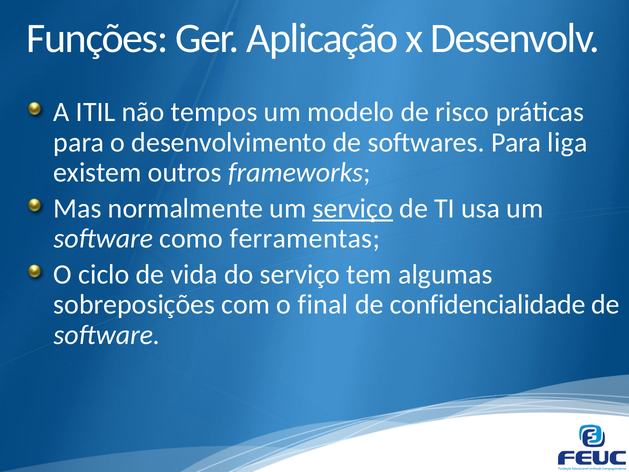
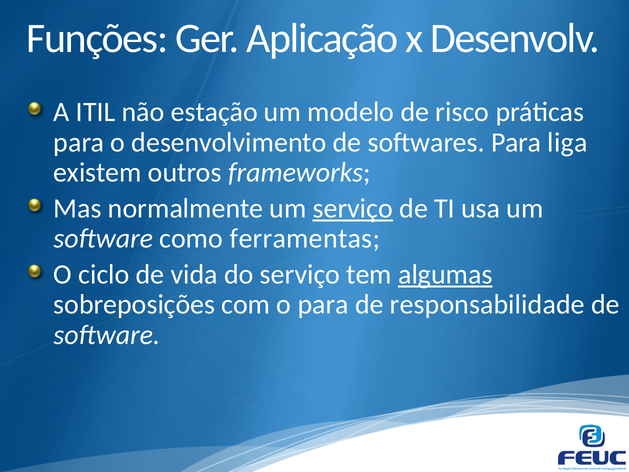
tempos: tempos -> estação (214, 112)
algumas underline: none -> present (445, 274)
o final: final -> para (323, 305)
confidencialidade: confidencialidade -> responsabilidade (487, 305)
